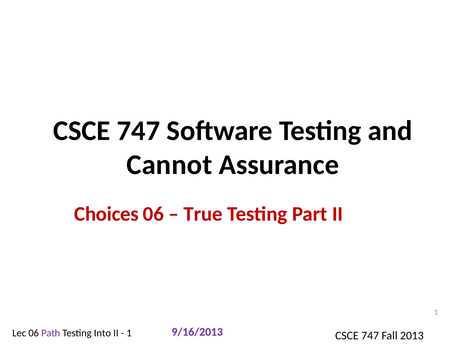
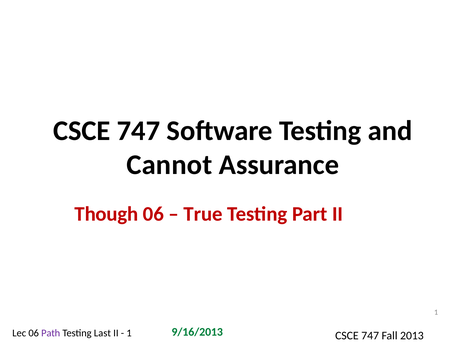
Choices: Choices -> Though (106, 214)
9/16/2013 colour: purple -> green (197, 332)
Into: Into -> Last (102, 334)
